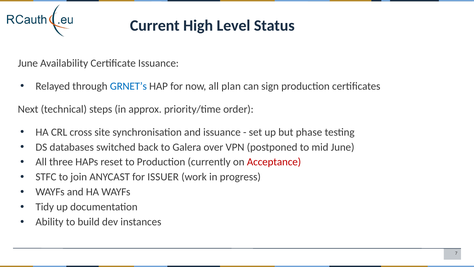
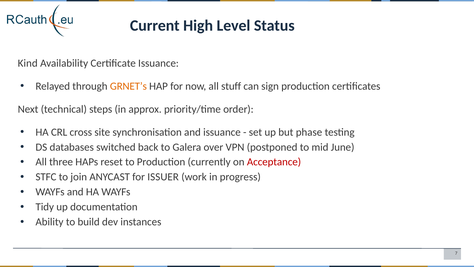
June: June -> Kind (28, 63)
GRNET’s colour: blue -> orange (128, 86)
plan: plan -> stuff (231, 86)
